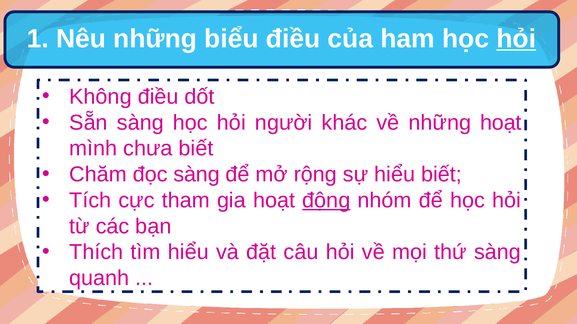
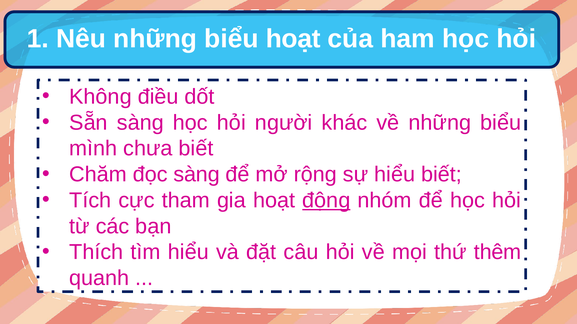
biểu điều: điều -> hoạt (293, 39)
hỏi underline: present -> none (516, 39)
về những hoạt: hoạt -> biểu (501, 123)
thứ sàng: sàng -> thêm (498, 253)
